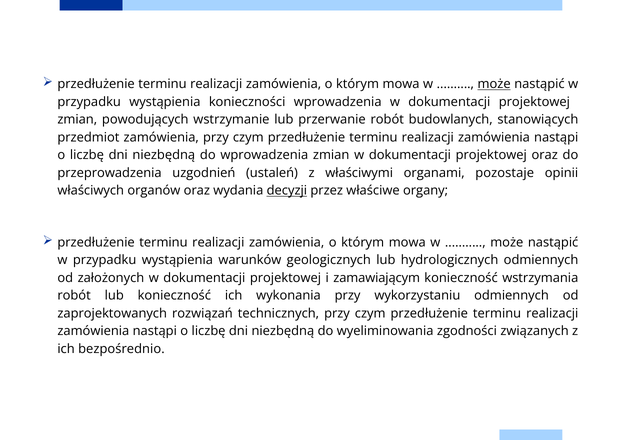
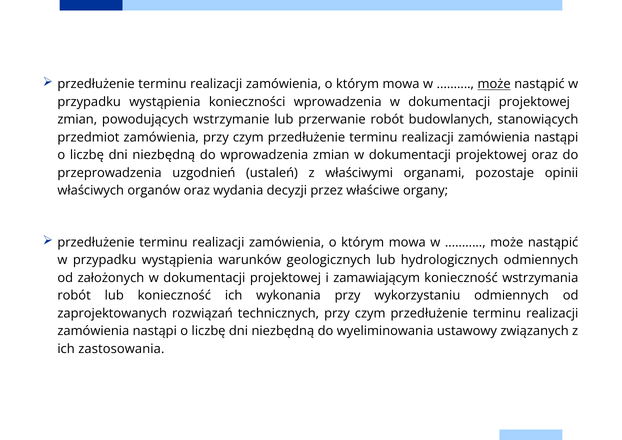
decyzji underline: present -> none (287, 191)
zgodności: zgodności -> ustawowy (467, 331)
bezpośrednio: bezpośrednio -> zastosowania (121, 349)
